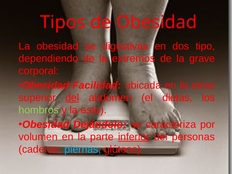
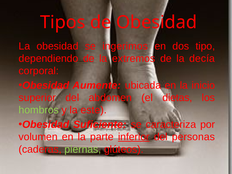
digestivas: digestivas -> ingerimos (125, 46)
grave: grave -> decía (202, 59)
Facilidad: Facilidad -> Aumente (97, 85)
otras: otras -> inicio (203, 85)
del underline: present -> none (72, 98)
Dejándolo: Dejándolo -> Suficiente (100, 125)
piernas colour: light blue -> light green (83, 149)
